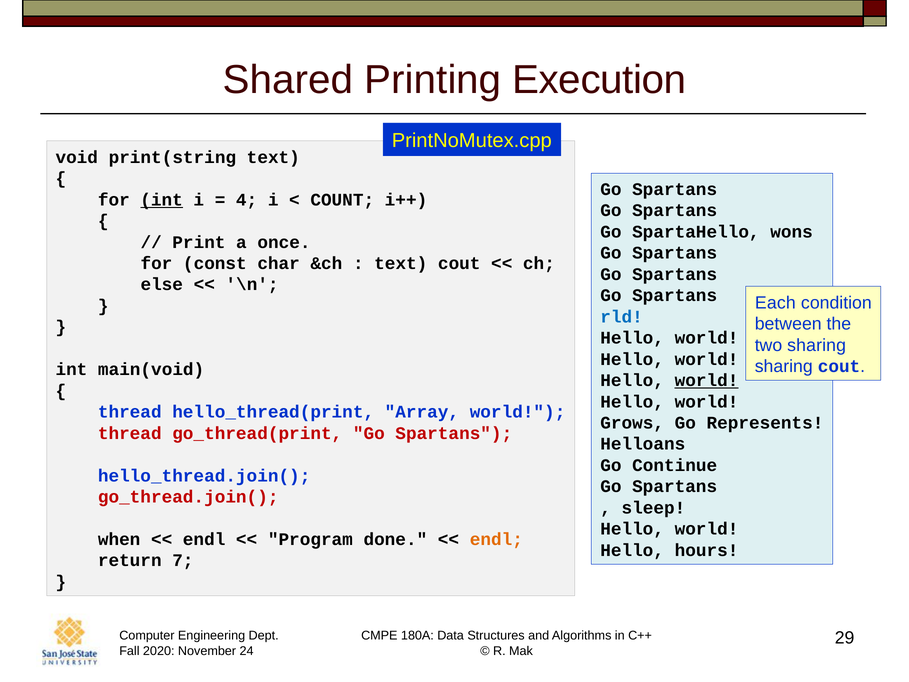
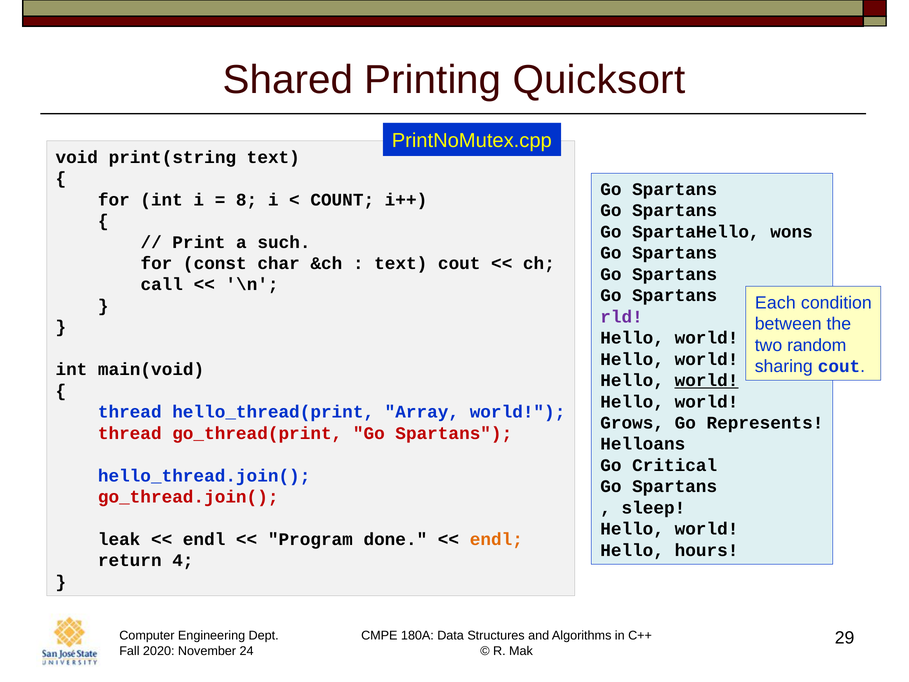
Execution: Execution -> Quicksort (599, 80)
int underline: present -> none (162, 200)
4: 4 -> 8 (247, 200)
once: once -> such (284, 242)
else: else -> call (162, 285)
rld colour: blue -> purple (622, 317)
two sharing: sharing -> random (817, 345)
Continue: Continue -> Critical (675, 465)
when: when -> leak (119, 539)
7: 7 -> 4 (183, 560)
